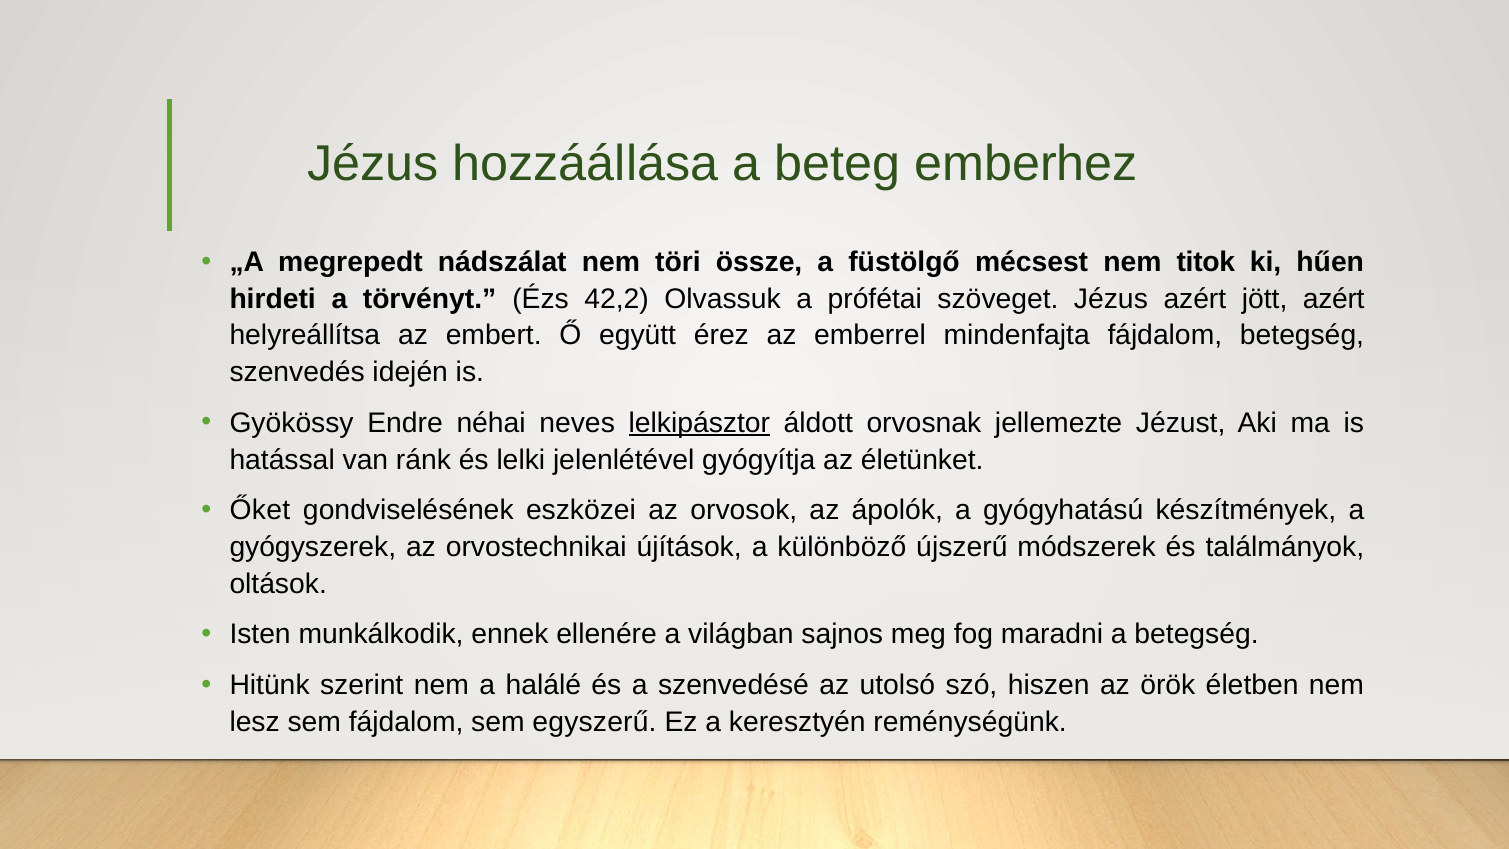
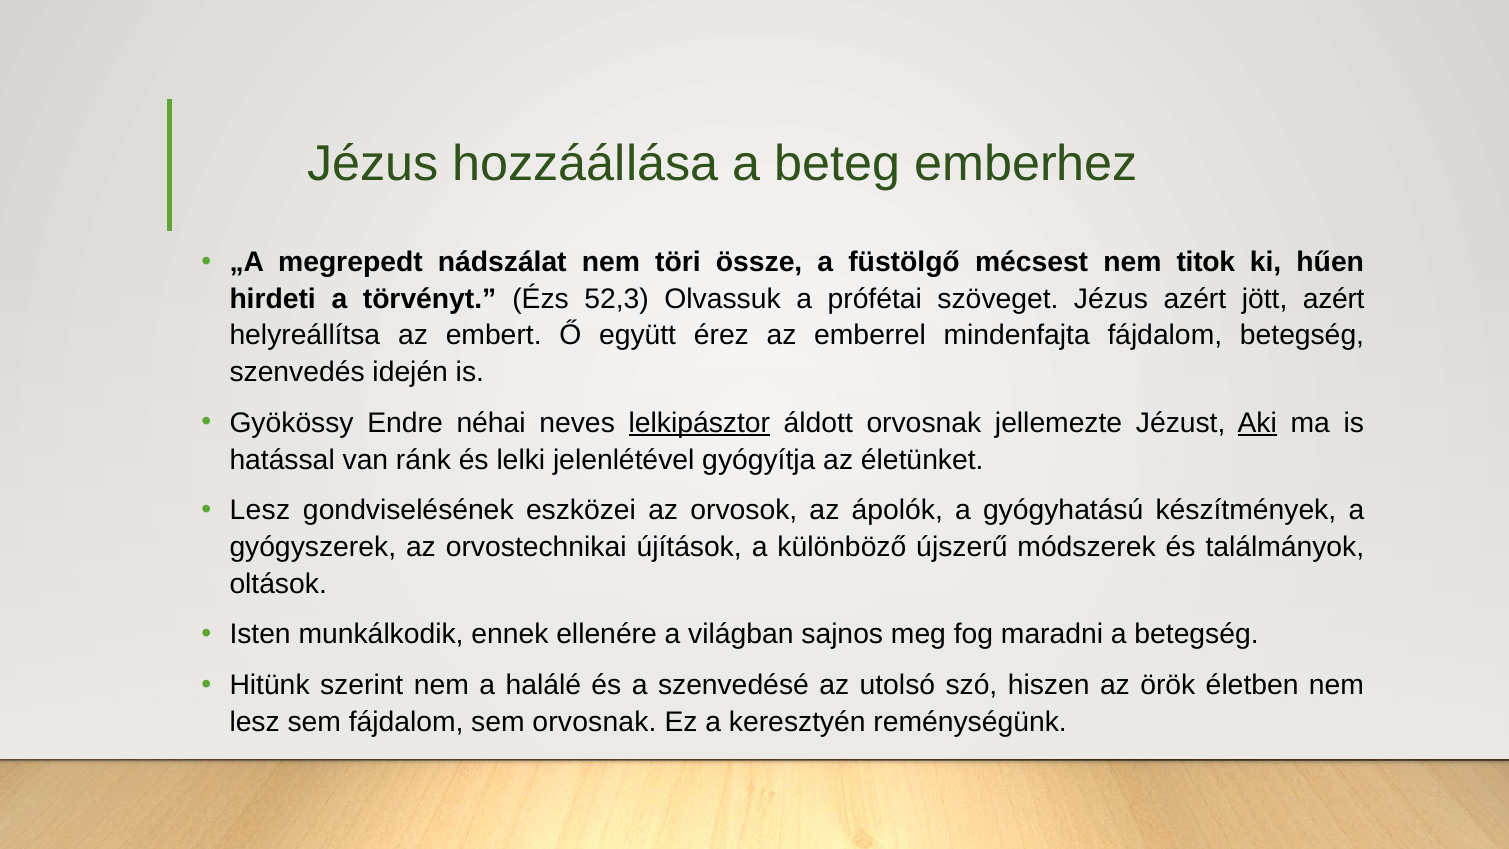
42,2: 42,2 -> 52,3 (617, 299)
Aki underline: none -> present (1257, 423)
Őket: Őket -> Lesz (260, 510)
sem egyszerű: egyszerű -> orvosnak (595, 722)
